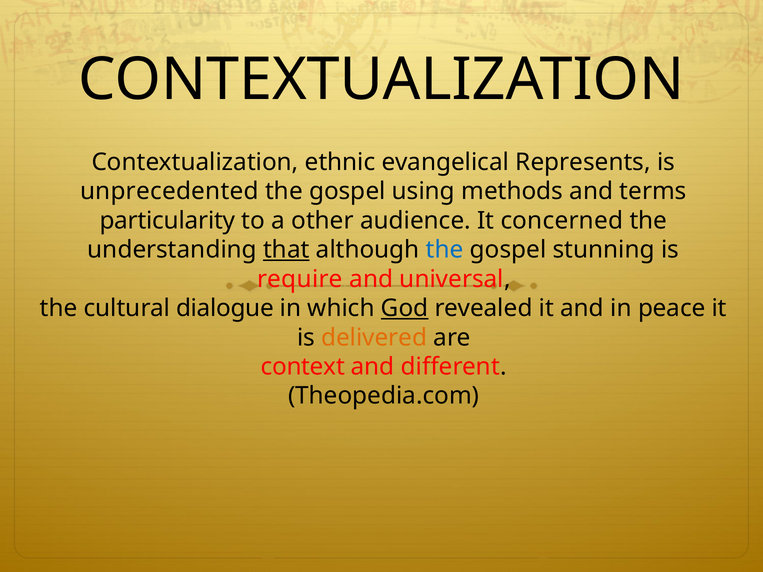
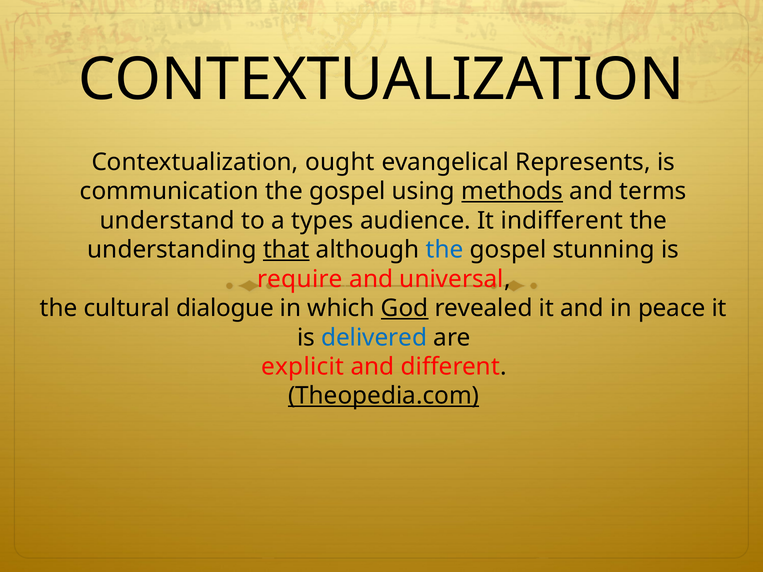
ethnic: ethnic -> ought (340, 162)
unprecedented: unprecedented -> communication (169, 191)
methods underline: none -> present (512, 191)
particularity: particularity -> understand (167, 221)
other: other -> types (322, 221)
concerned: concerned -> indifferent (562, 221)
delivered colour: orange -> blue (374, 338)
context: context -> explicit (303, 367)
Theopedia.com underline: none -> present (384, 396)
